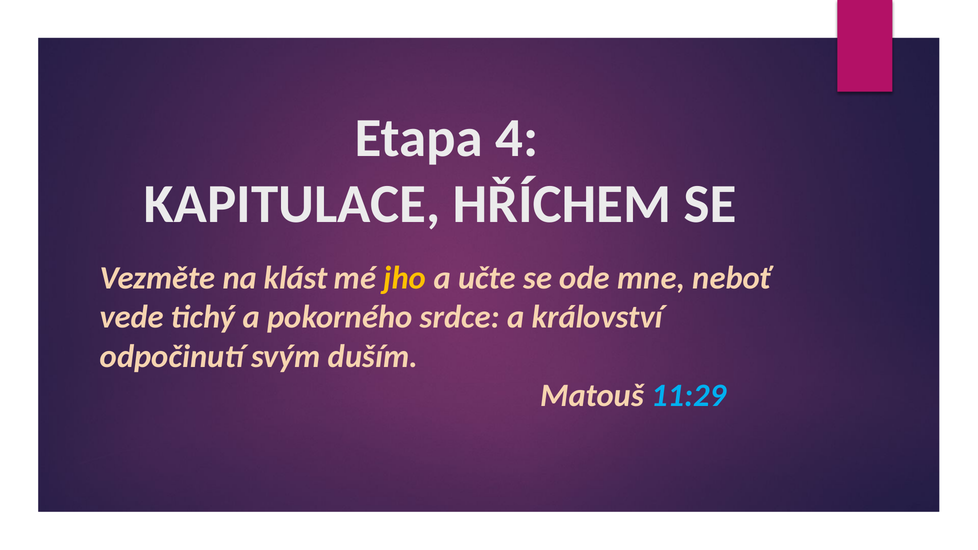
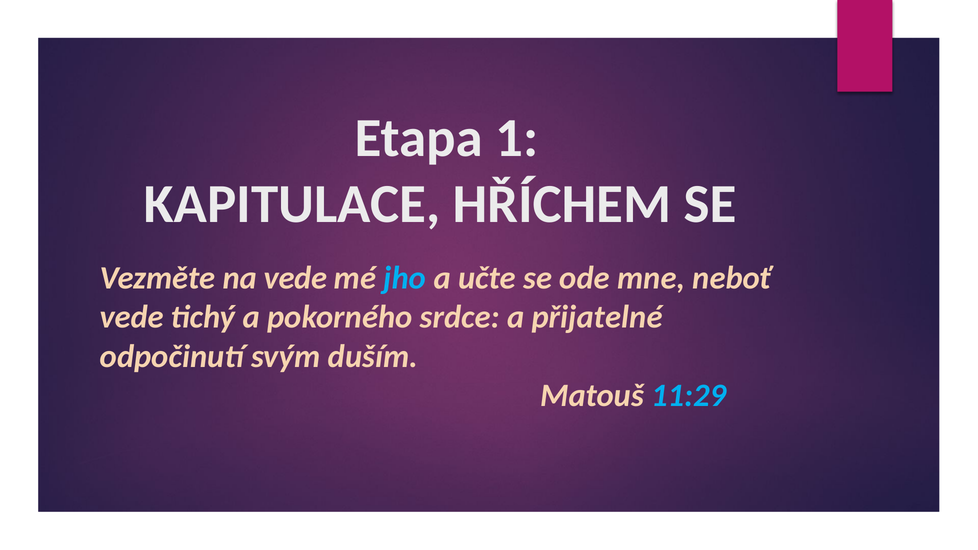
4: 4 -> 1 (517, 138)
na klást: klást -> vede (296, 278)
jho colour: yellow -> light blue (405, 278)
království: království -> přijatelné (597, 317)
